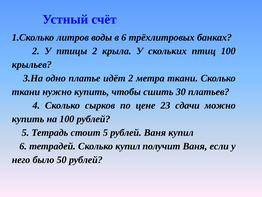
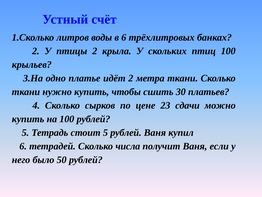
Сколько купил: купил -> числа (128, 146)
